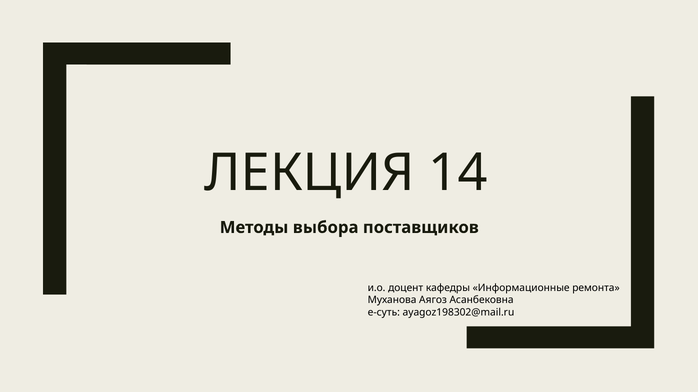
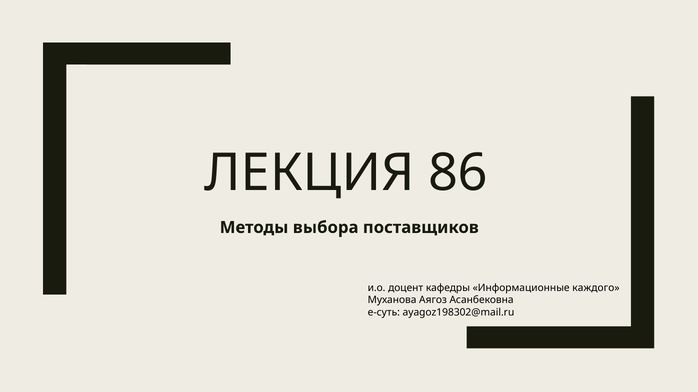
14: 14 -> 86 (458, 173)
ремонта: ремонта -> каждого (596, 288)
